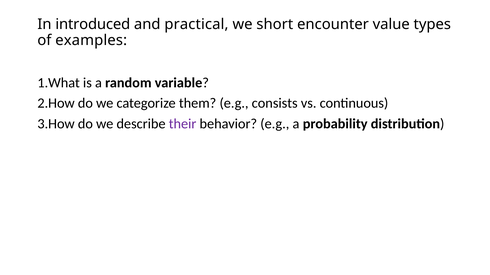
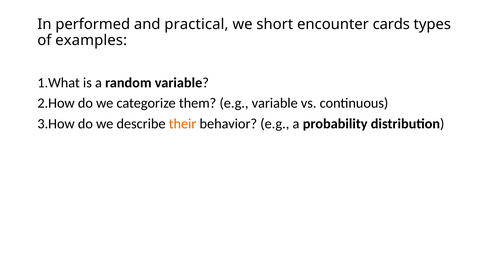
introduced: introduced -> performed (93, 24)
value: value -> cards (391, 24)
e.g consists: consists -> variable (275, 103)
their colour: purple -> orange (183, 124)
